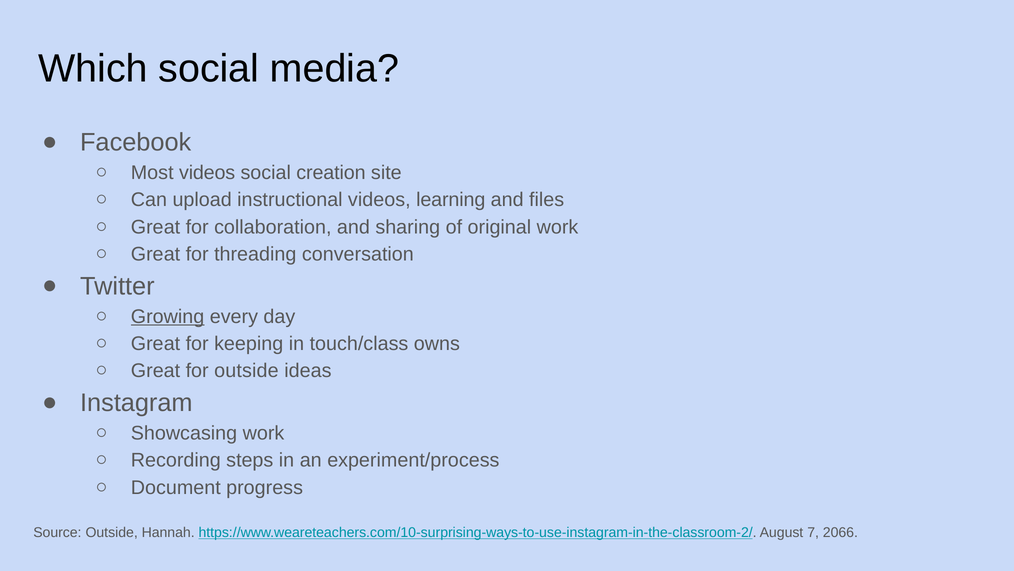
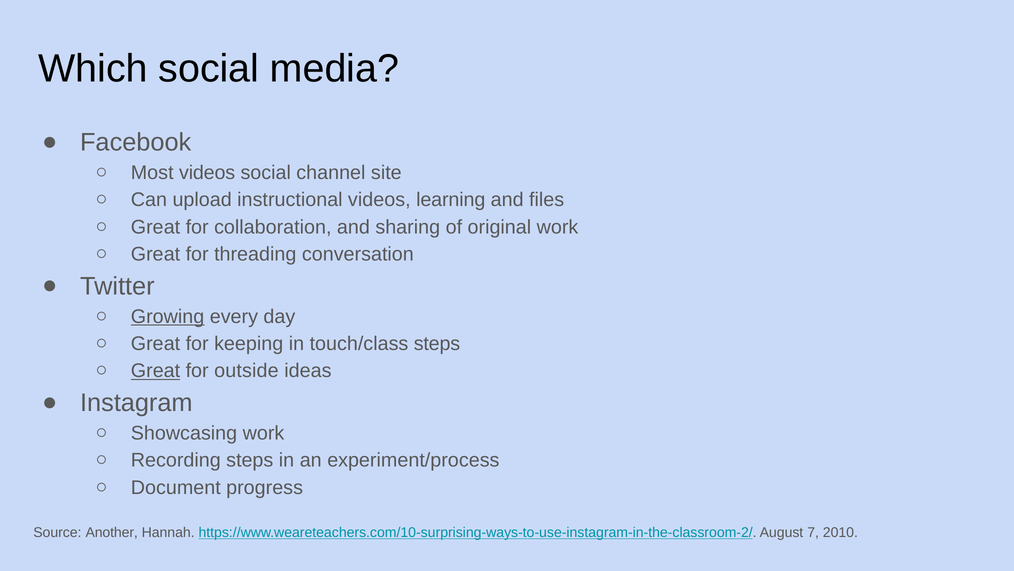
creation: creation -> channel (331, 172)
touch/class owns: owns -> steps (437, 343)
Great underline: none -> present (156, 371)
Source Outside: Outside -> Another (112, 532)
2066: 2066 -> 2010 (840, 532)
